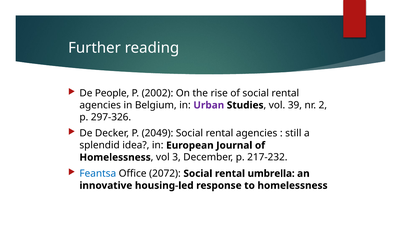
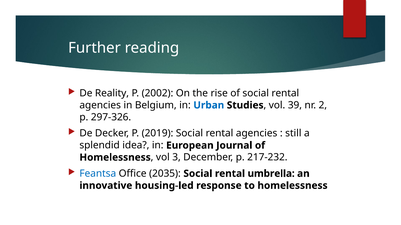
People: People -> Reality (112, 93)
Urban colour: purple -> blue (209, 105)
2049: 2049 -> 2019 (157, 134)
2072: 2072 -> 2035 (165, 174)
